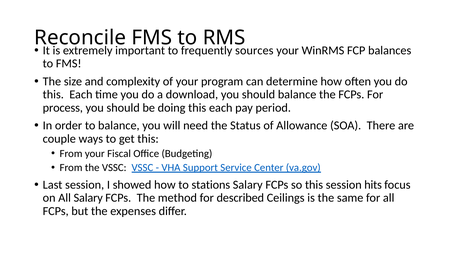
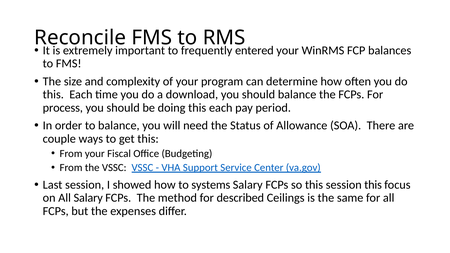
sources: sources -> entered (254, 51)
stations: stations -> systems (211, 185)
session hits: hits -> this (373, 185)
